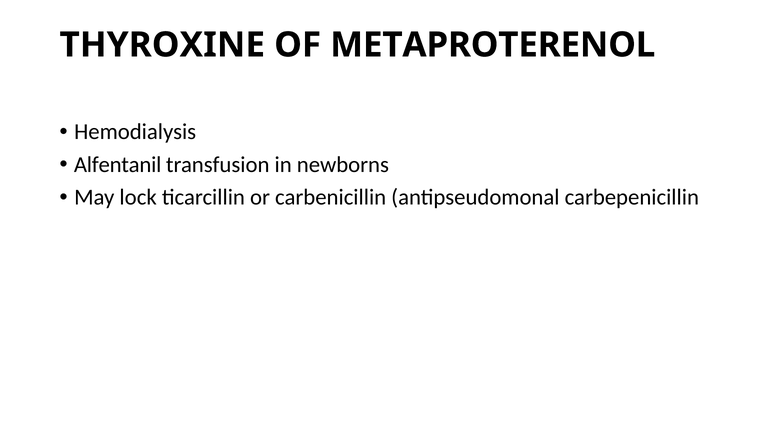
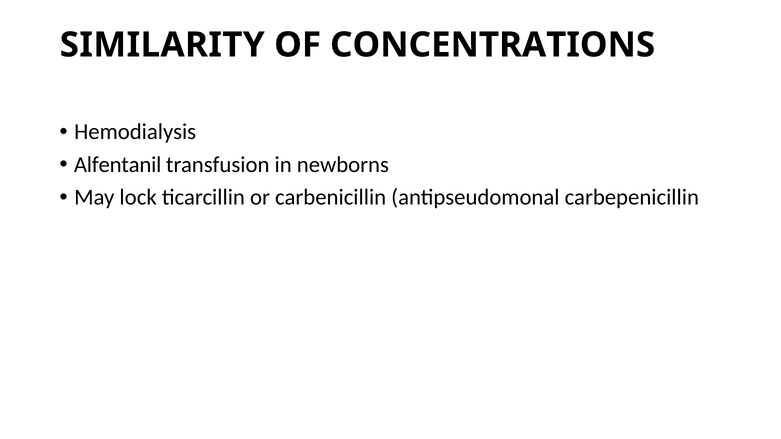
THYROXINE: THYROXINE -> SIMILARITY (162, 45)
METAPROTERENOL: METAPROTERENOL -> CONCENTRATIONS (493, 45)
